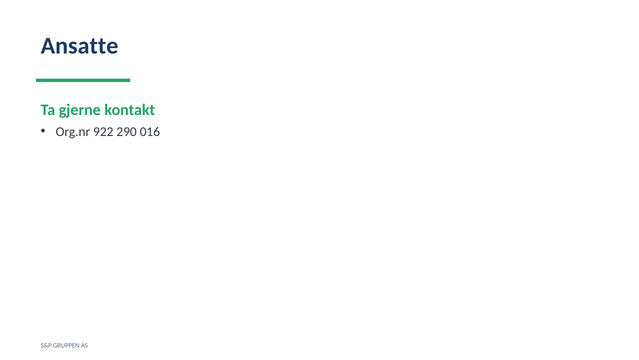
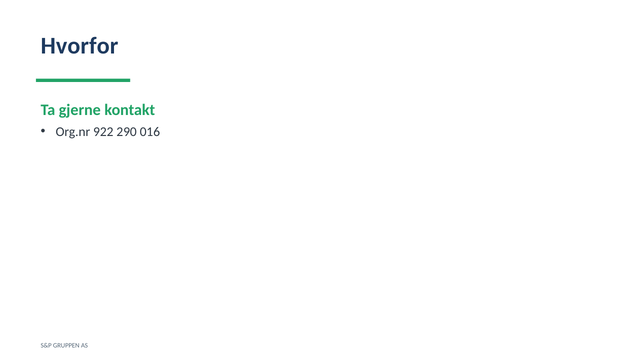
Ansatte: Ansatte -> Hvorfor (79, 46)
